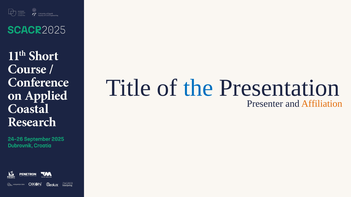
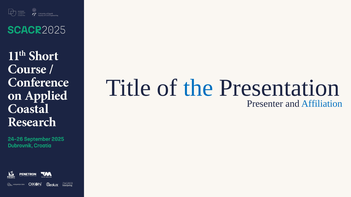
Affiliation colour: orange -> blue (322, 104)
